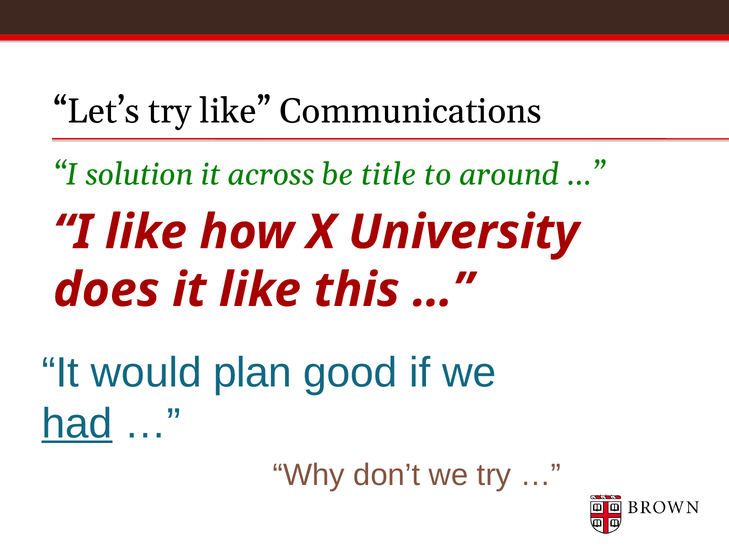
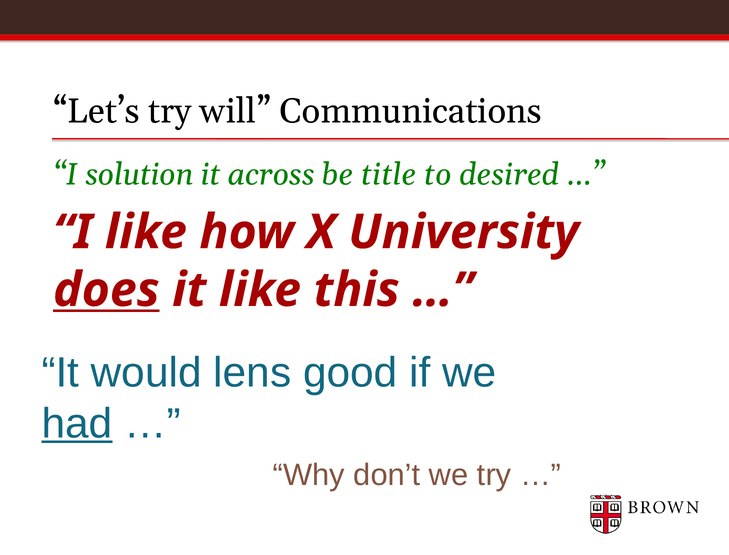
try like: like -> will (235, 111)
around: around -> desired (509, 175)
does underline: none -> present (106, 290)
plan: plan -> lens (252, 373)
